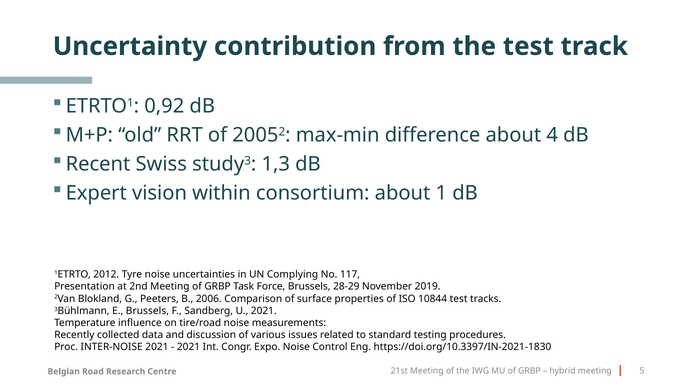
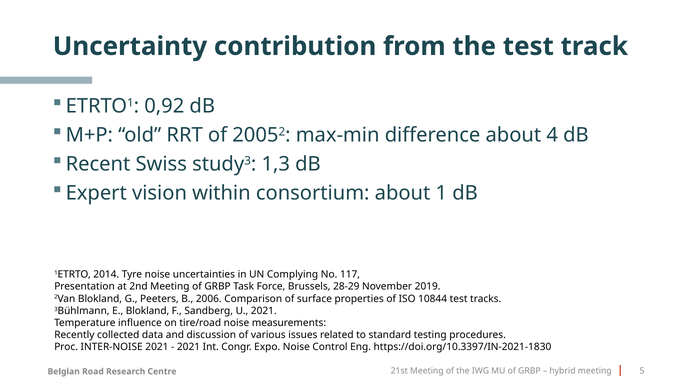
2012: 2012 -> 2014 (106, 275)
E Brussels: Brussels -> Blokland (148, 311)
